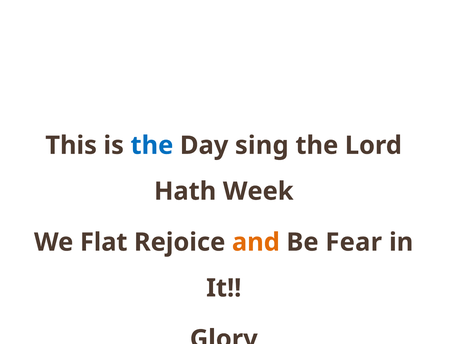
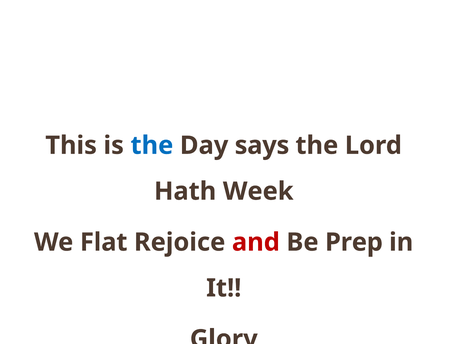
sing: sing -> says (262, 146)
and colour: orange -> red (256, 242)
Fear: Fear -> Prep (354, 242)
